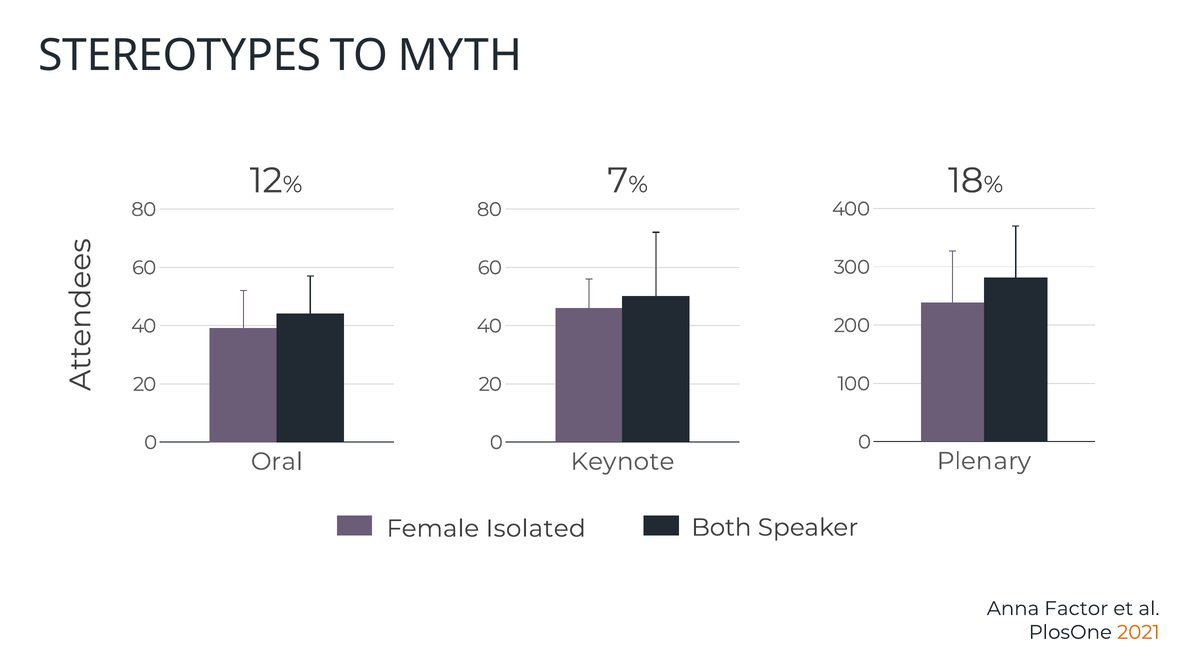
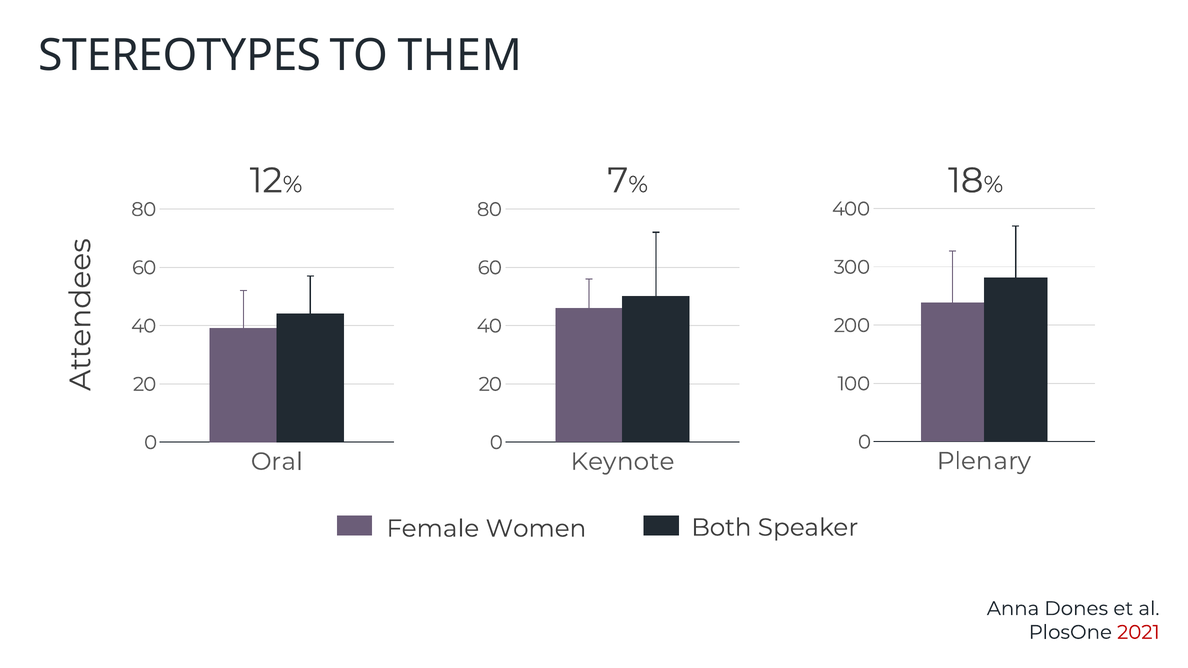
MYTH: MYTH -> THEM (460, 56)
Isolated: Isolated -> Women (536, 529)
Factor: Factor -> Dones (1076, 609)
2021 colour: orange -> red (1138, 633)
